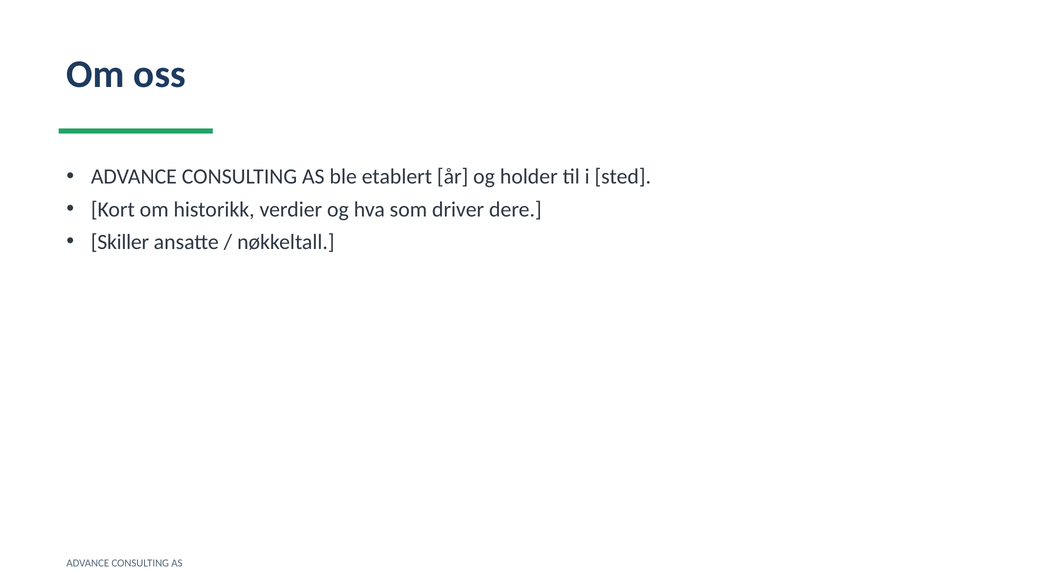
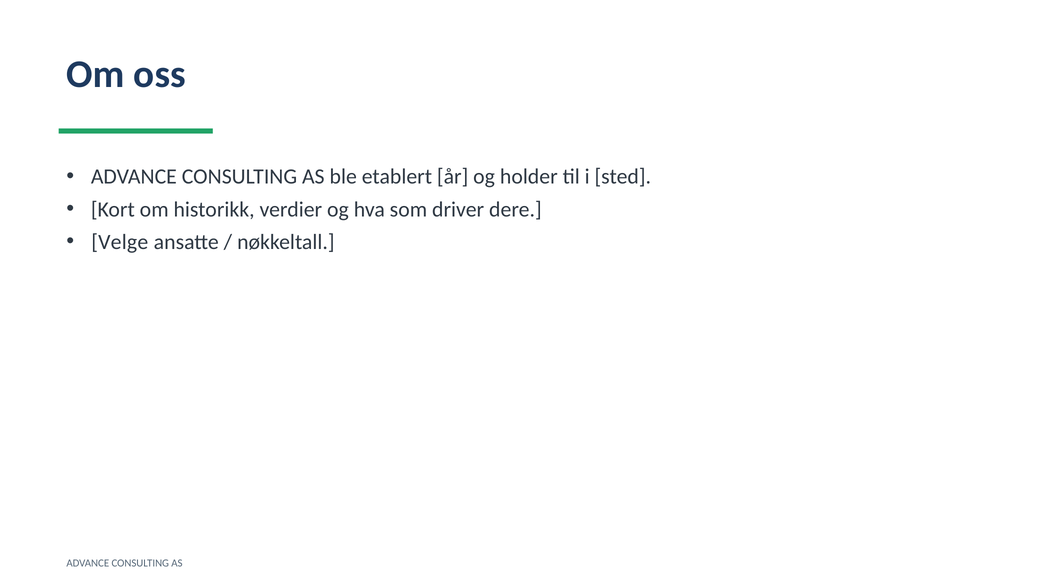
Skiller: Skiller -> Velge (120, 242)
